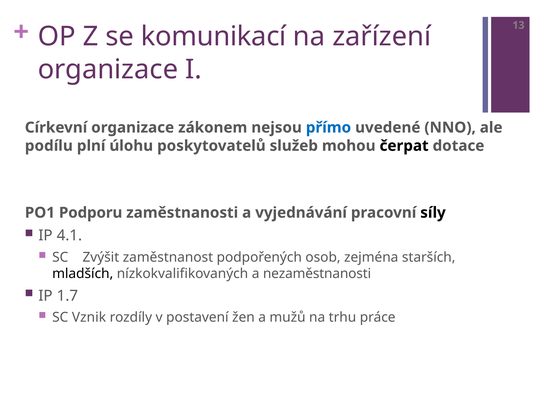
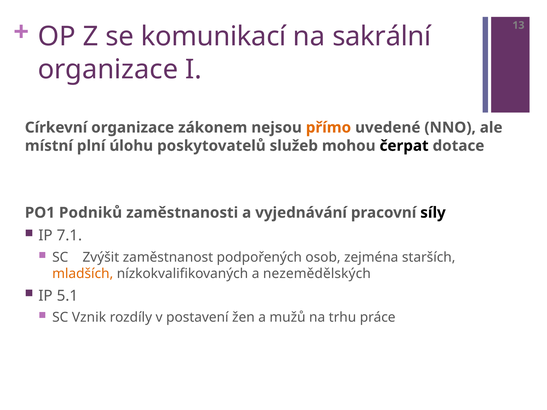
zařízení: zařízení -> sakrální (382, 37)
přímo colour: blue -> orange (328, 128)
podílu: podílu -> místní (49, 146)
Podporu: Podporu -> Podniků (90, 213)
4.1: 4.1 -> 7.1 (70, 236)
mladších colour: black -> orange (83, 274)
nezaměstnanosti: nezaměstnanosti -> nezemědělských (317, 274)
1.7: 1.7 -> 5.1 (68, 296)
